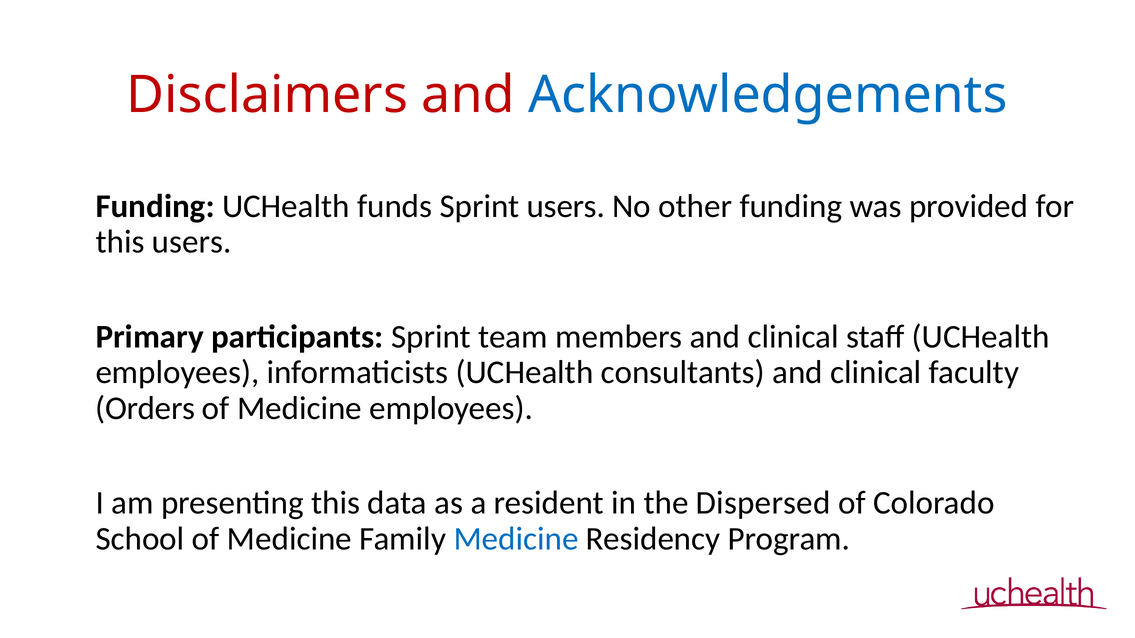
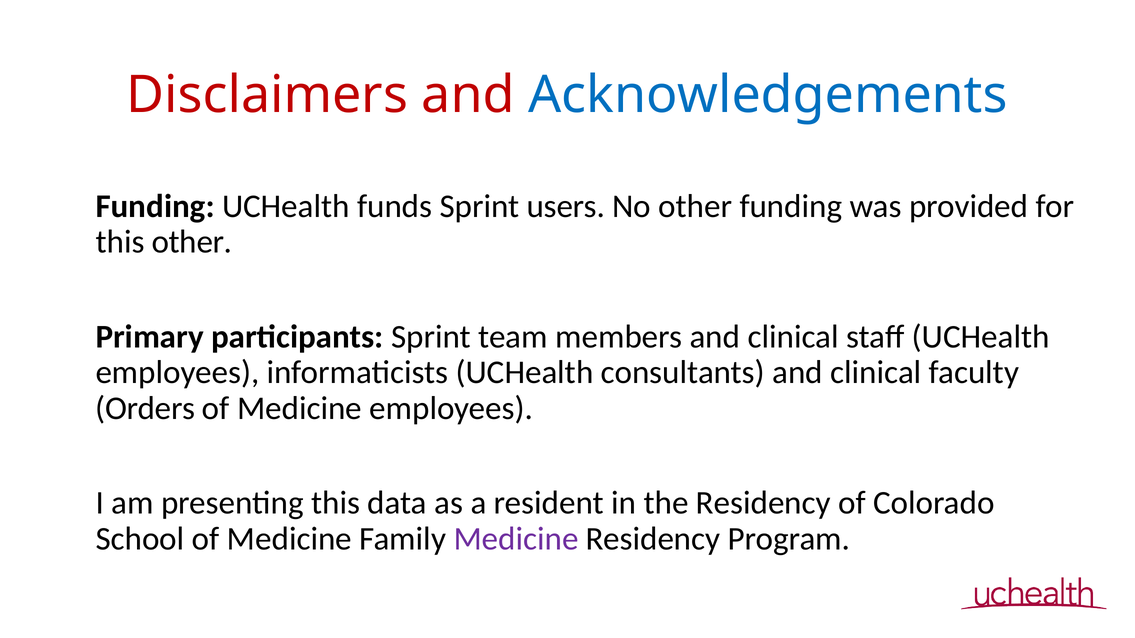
this users: users -> other (192, 242)
the Dispersed: Dispersed -> Residency (763, 503)
Medicine colour: blue -> purple (516, 539)
